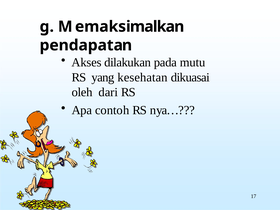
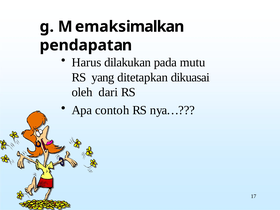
Akses: Akses -> Harus (86, 62)
kesehatan: kesehatan -> ditetapkan (143, 77)
